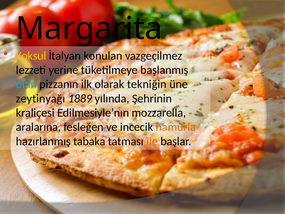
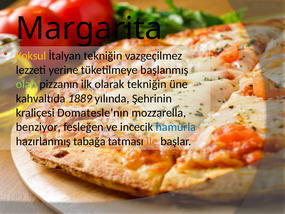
İtalyan konulan: konulan -> tekniğin (103, 56)
olan colour: light blue -> light green (26, 84)
zeytinyağı: zeytinyağı -> kahvaltıda (41, 98)
Edilmesiyle’nın: Edilmesiyle’nın -> Domatesle’nın (93, 113)
aralarına: aralarına -> benziyor (38, 127)
hamurla colour: orange -> blue (176, 127)
tabaka: tabaka -> tabağa (89, 141)
